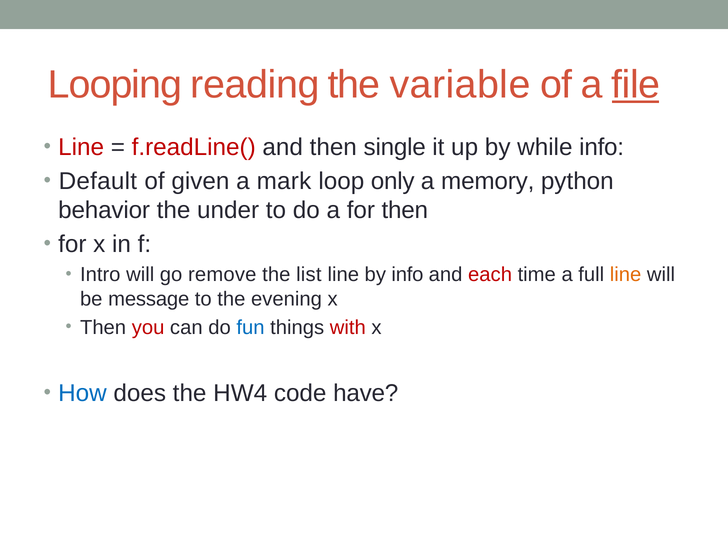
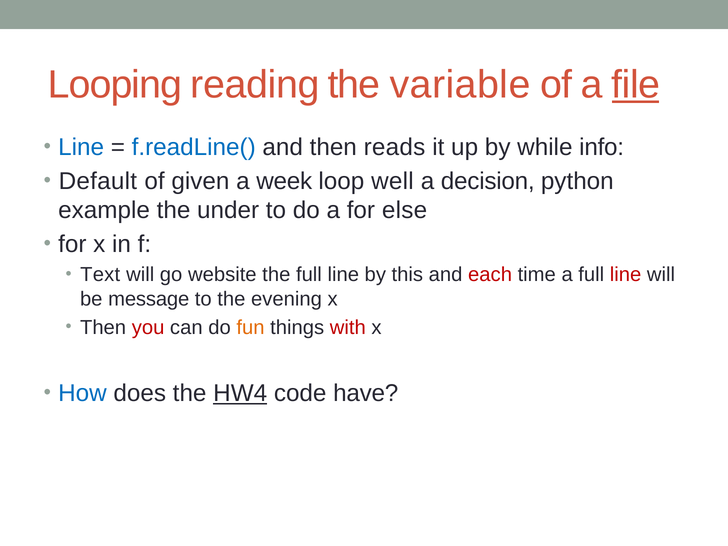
Line colour: red -> blue (81, 147)
f.readLine( colour: red -> blue (194, 147)
single: single -> reads (394, 147)
mark: mark -> week (284, 181)
only: only -> well (392, 181)
memory: memory -> decision (488, 181)
behavior: behavior -> example (104, 210)
for then: then -> else (405, 210)
Intro: Intro -> Text (100, 275)
remove: remove -> website (222, 275)
the list: list -> full (309, 275)
by info: info -> this (407, 275)
line colour: orange -> red (626, 275)
fun colour: blue -> orange (250, 327)
HW4 underline: none -> present (240, 393)
